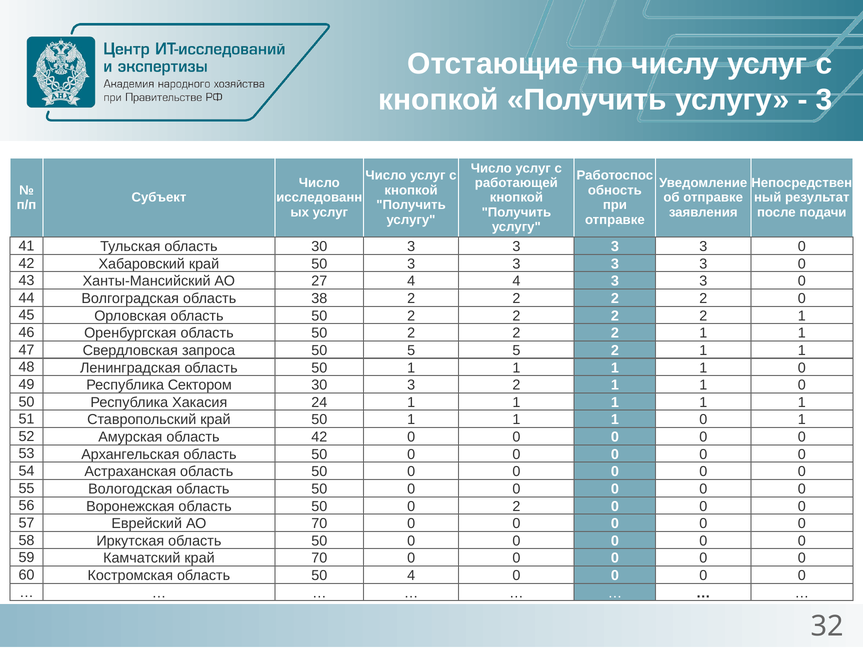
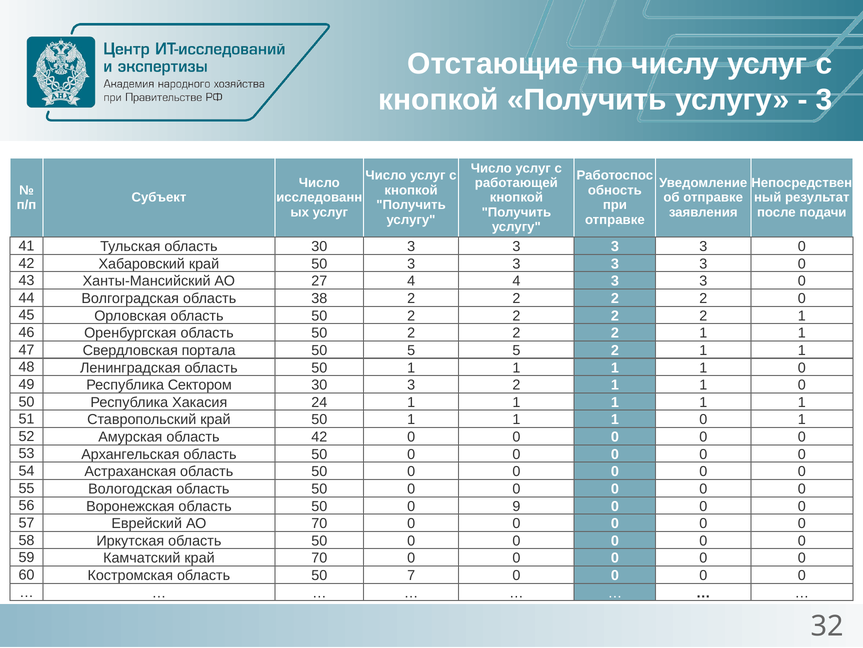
запроса: запроса -> портала (209, 350)
0 2: 2 -> 9 (516, 506)
50 4: 4 -> 7 (411, 575)
